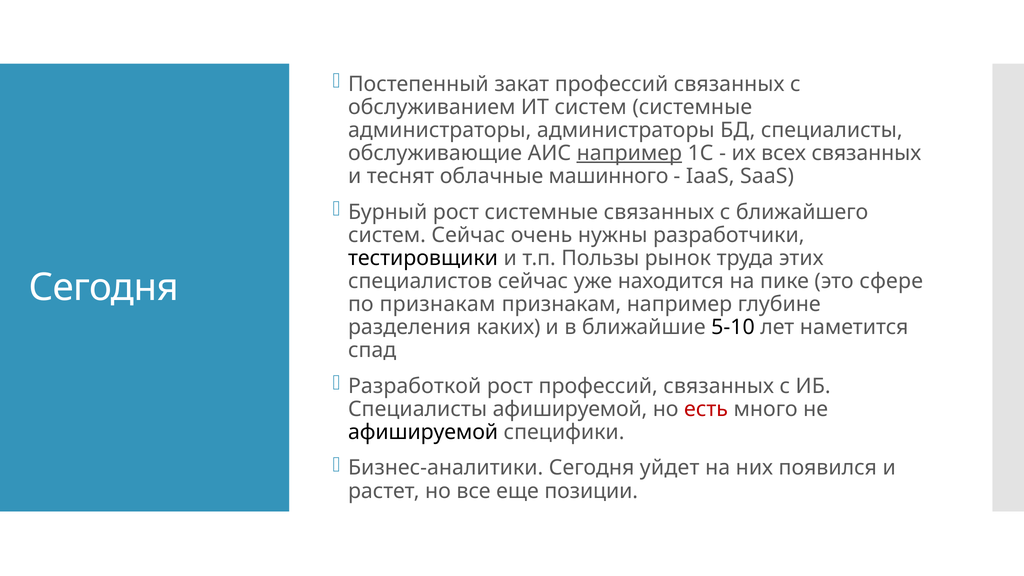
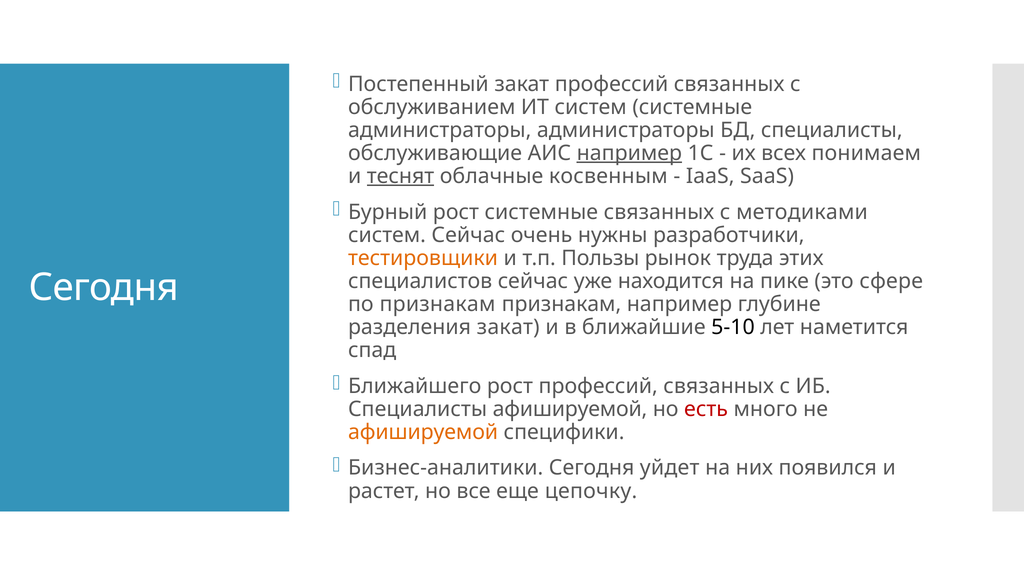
всех связанных: связанных -> понимаем (866, 153)
теснят underline: none -> present (401, 176)
машинного: машинного -> косвенным (608, 176)
ближайшего: ближайшего -> методиками (802, 212)
тестировщики colour: black -> orange (423, 258)
разделения каких: каких -> закат (508, 327)
Разработкой: Разработкой -> Ближайшего (415, 386)
афишируемой colour: black -> orange (423, 432)
позиции: позиции -> цепочку (591, 491)
